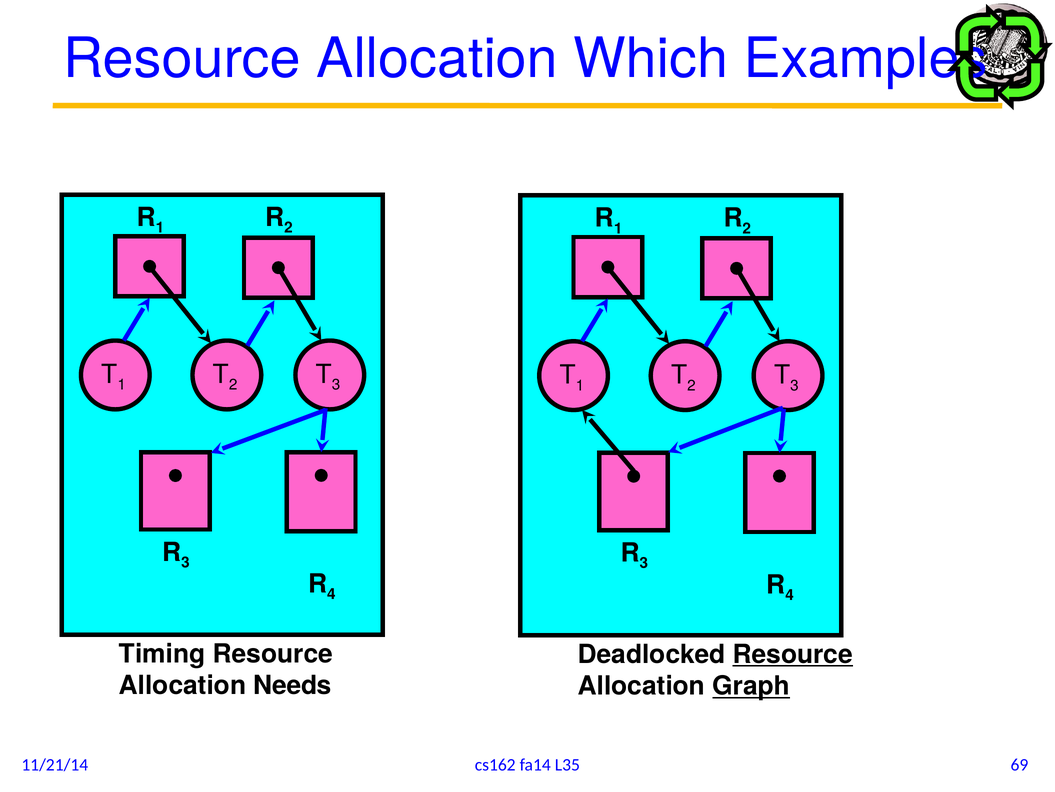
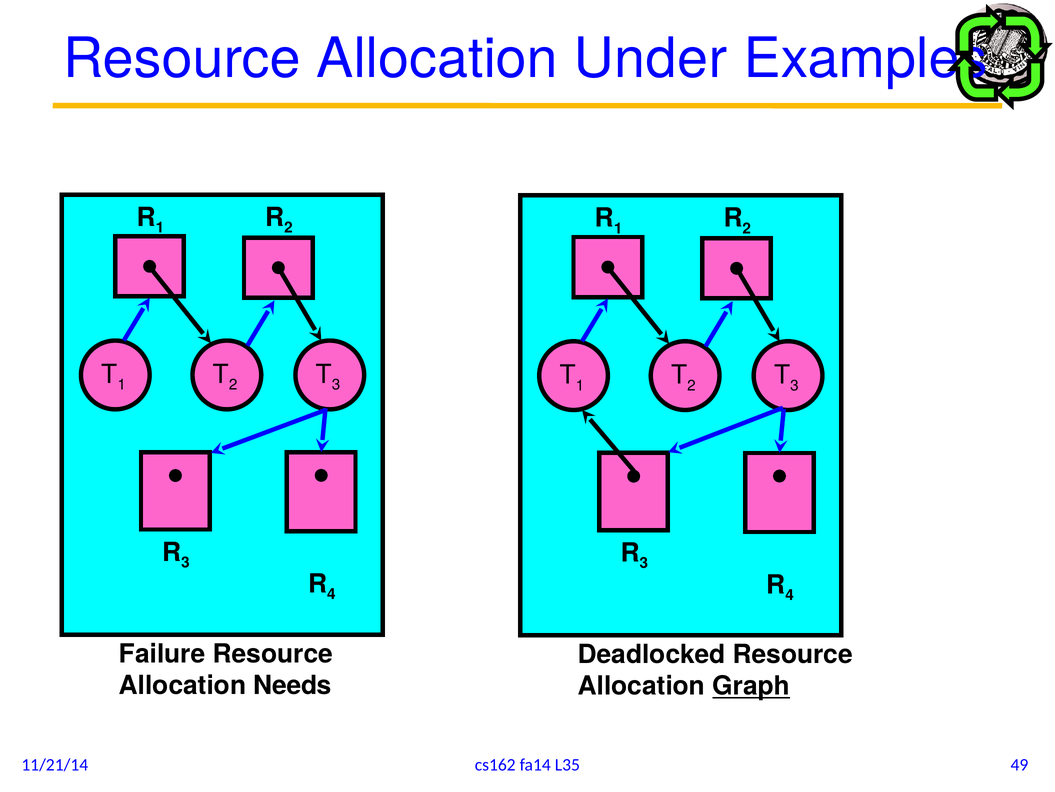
Which: Which -> Under (650, 59)
Timing: Timing -> Failure (162, 653)
Resource underline: present -> none (793, 654)
69: 69 -> 49 (1019, 764)
